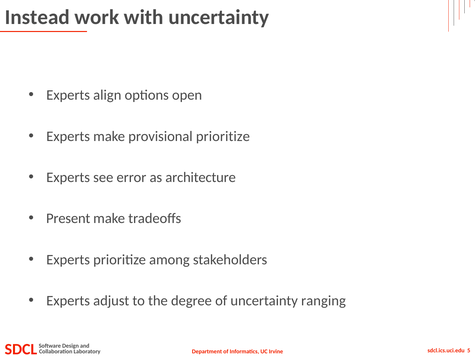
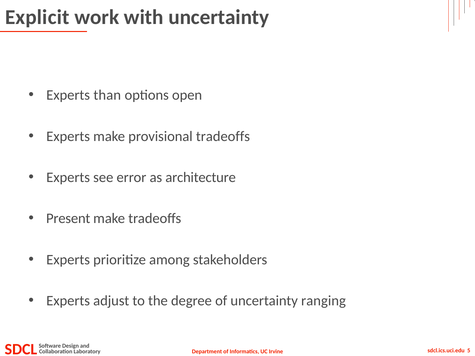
Instead: Instead -> Explicit (37, 17)
align: align -> than (107, 95)
provisional prioritize: prioritize -> tradeoffs (223, 136)
